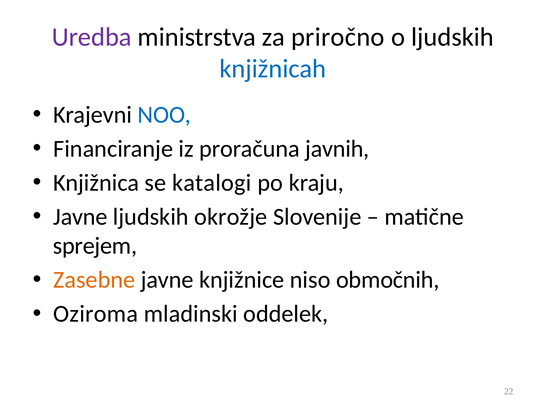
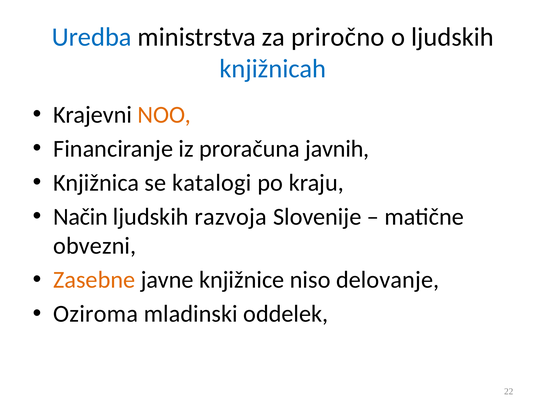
Uredba colour: purple -> blue (92, 37)
NOO colour: blue -> orange (164, 115)
Javne: Javne -> Način (80, 216)
okrožje: okrožje -> razvoja (231, 216)
sprejem: sprejem -> obvezni (95, 246)
območnih: območnih -> delovanje (388, 280)
